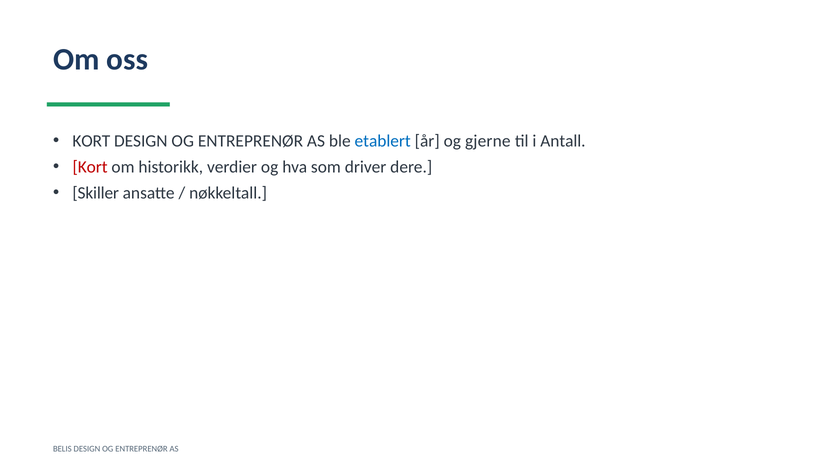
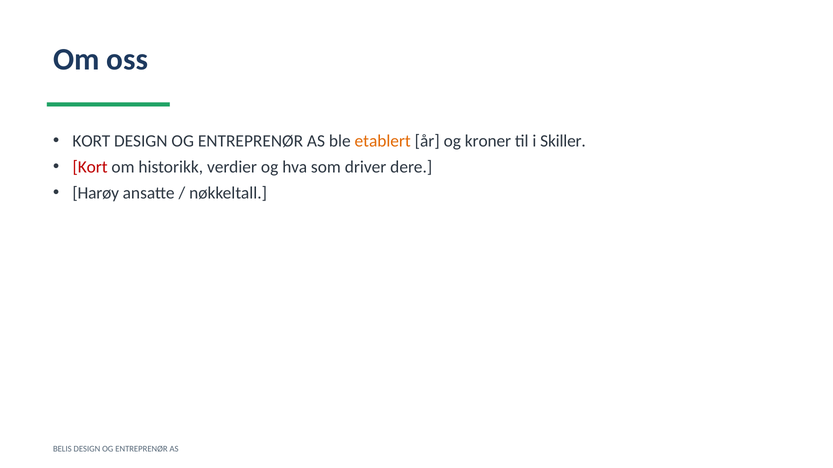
etablert colour: blue -> orange (383, 141)
gjerne: gjerne -> kroner (488, 141)
Antall: Antall -> Skiller (563, 141)
Skiller: Skiller -> Harøy (96, 193)
